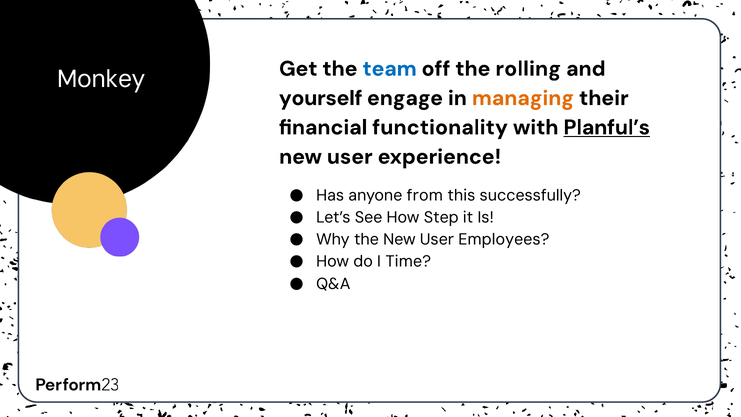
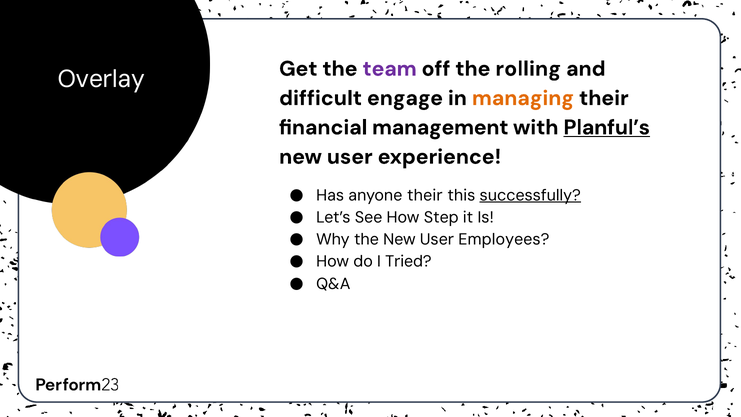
Monkey: Monkey -> Overlay (101, 79)
team colour: blue -> purple (390, 69)
yourself: yourself -> difficult (321, 98)
functionality: functionality -> management (440, 127)
anyone from: from -> their (425, 195)
successfully underline: none -> present (530, 195)
Time: Time -> Tried (408, 261)
